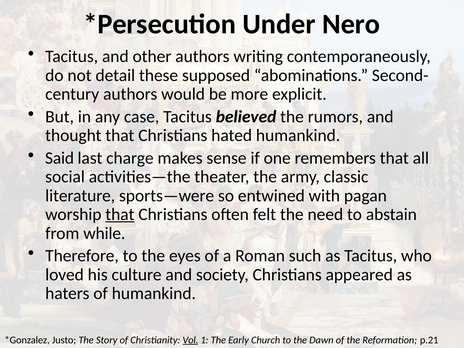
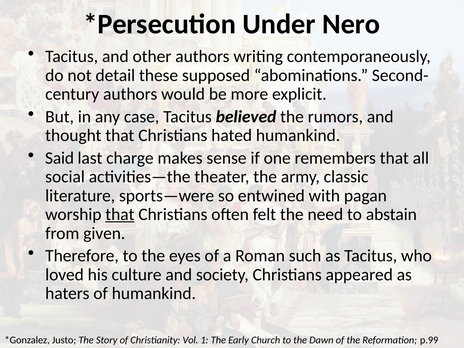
while: while -> given (104, 233)
Vol underline: present -> none (190, 340)
p.21: p.21 -> p.99 (429, 340)
